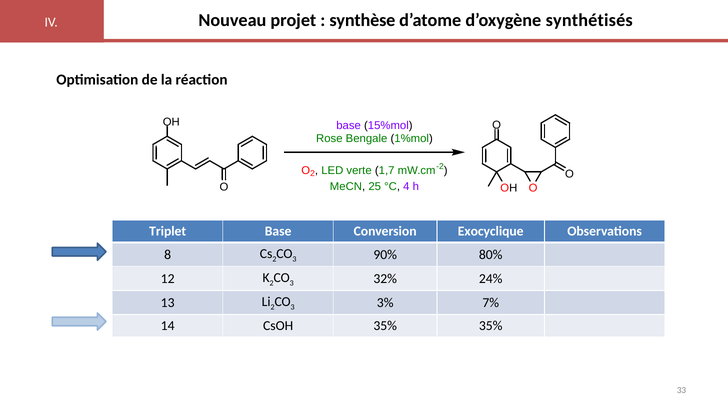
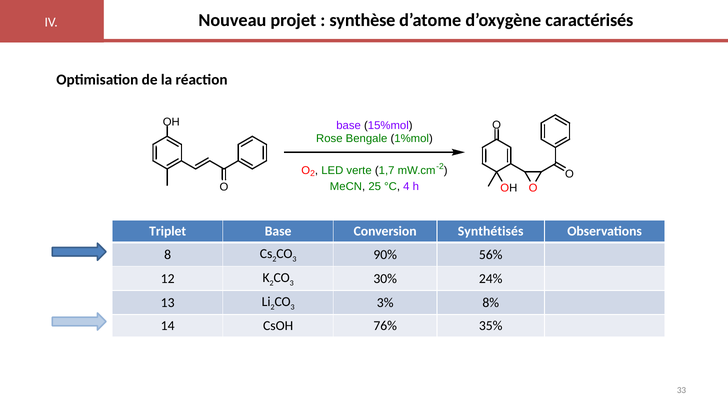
synthétisés: synthétisés -> caractérisés (589, 20)
Exocyclique: Exocyclique -> Synthétisés (491, 232)
80%: 80% -> 56% (491, 255)
32%: 32% -> 30% (385, 279)
7%: 7% -> 8% (491, 303)
CsOH 35%: 35% -> 76% (385, 326)
